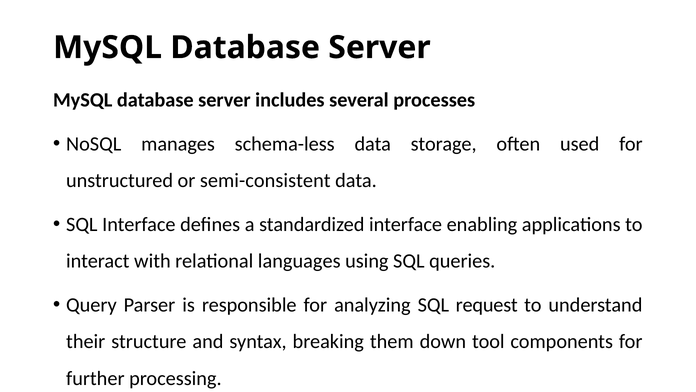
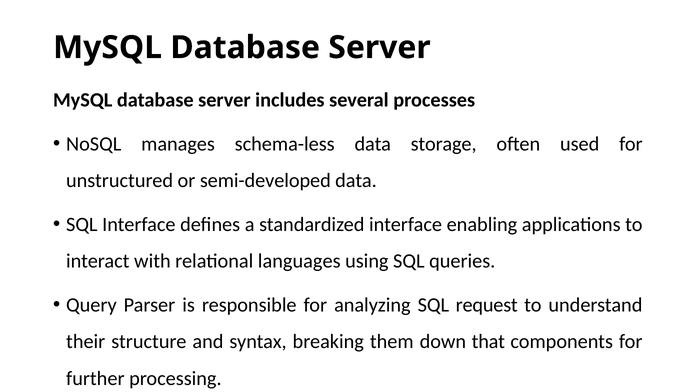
semi-consistent: semi-consistent -> semi-developed (265, 181)
tool: tool -> that (488, 341)
